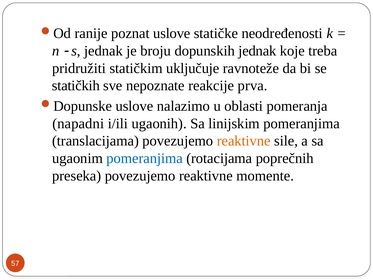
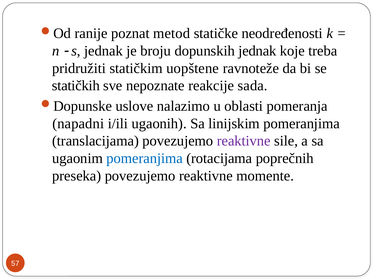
poznat uslove: uslove -> metod (172, 33)
uključuje: uključuje -> uopštene (193, 68)
prva: prva -> sada (253, 86)
reaktivne colour: orange -> purple (244, 141)
